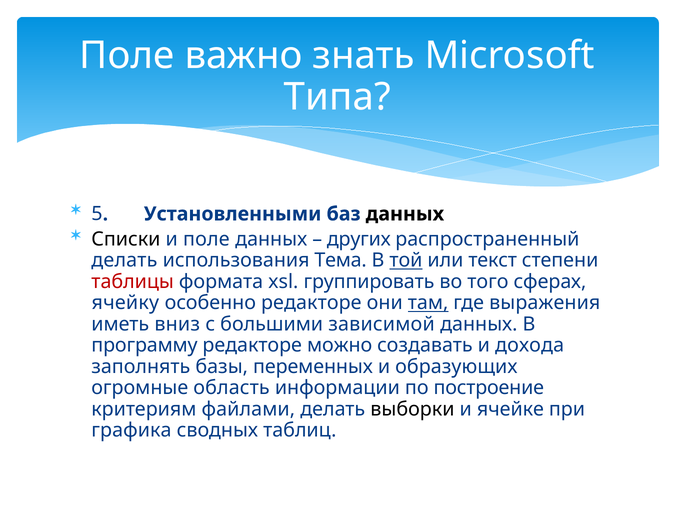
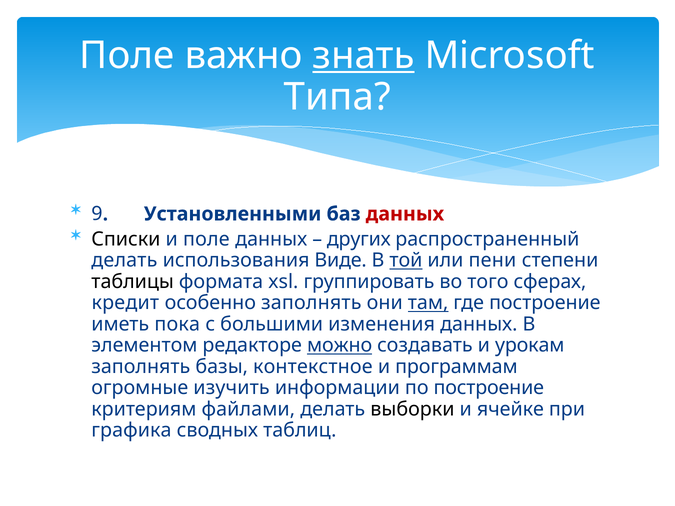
знать underline: none -> present (364, 55)
5: 5 -> 9 (97, 214)
данных colour: black -> red (405, 214)
Тема: Тема -> Виде (341, 261)
текст: текст -> пени (492, 261)
таблицы colour: red -> black (133, 282)
ячейку: ячейку -> кредит (125, 303)
особенно редакторе: редакторе -> заполнять (311, 303)
где выражения: выражения -> построение (545, 303)
вниз: вниз -> пока (177, 324)
зависимой: зависимой -> изменения (382, 324)
программу: программу -> элементом (144, 346)
можно underline: none -> present (340, 346)
дохода: дохода -> урокам (530, 346)
переменных: переменных -> контекстное (313, 367)
образующих: образующих -> программам (456, 367)
область: область -> изучить (232, 388)
